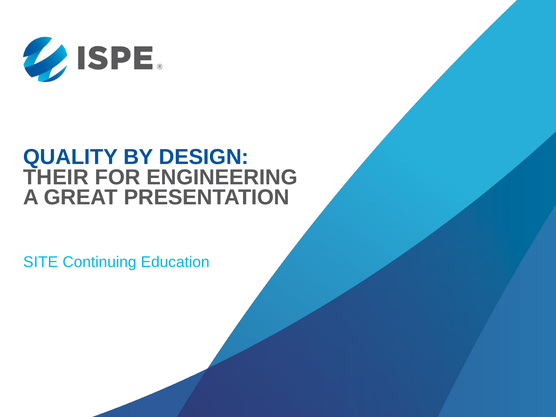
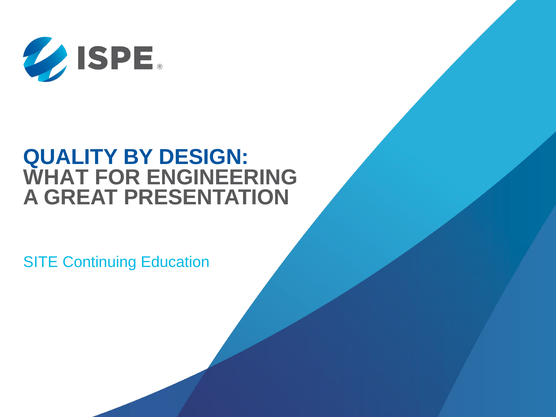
THEIR: THEIR -> WHAT (56, 177)
